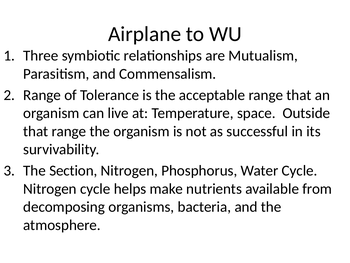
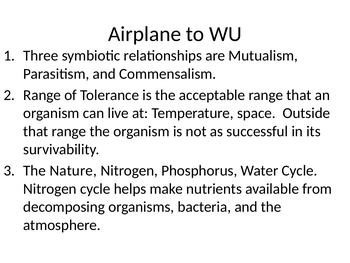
Section: Section -> Nature (73, 170)
